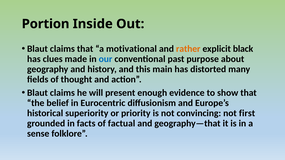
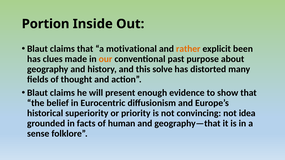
black: black -> been (243, 49)
our colour: blue -> orange (106, 59)
main: main -> solve (162, 69)
first: first -> idea (247, 113)
factual: factual -> human (122, 124)
